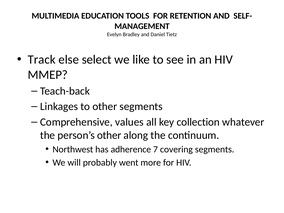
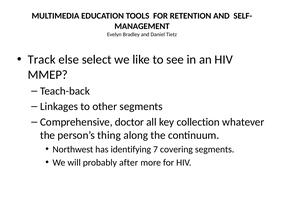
values: values -> doctor (129, 122)
person’s other: other -> thing (109, 135)
adherence: adherence -> identifying (131, 149)
went: went -> after (129, 163)
